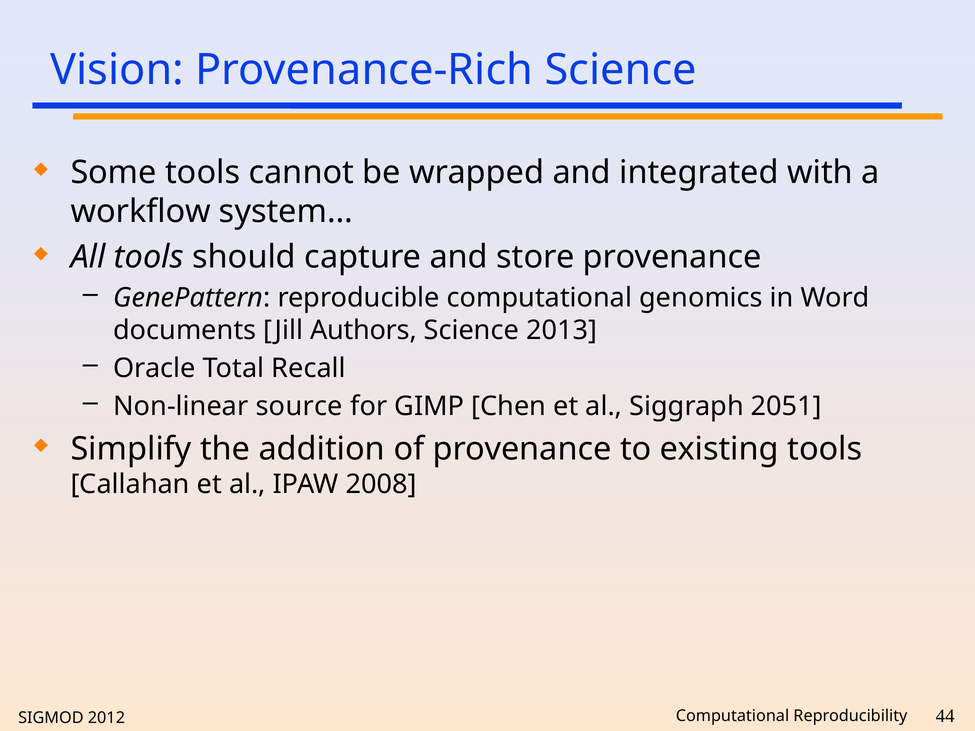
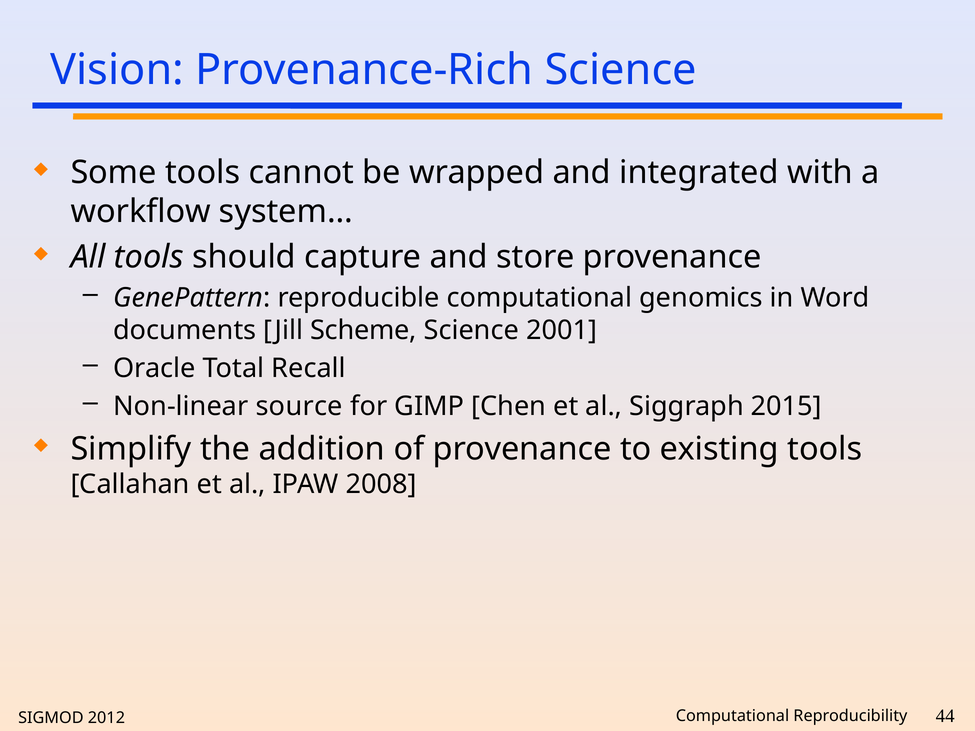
Authors: Authors -> Scheme (363, 331)
2013: 2013 -> 2001 (562, 331)
2051: 2051 -> 2015 (786, 406)
